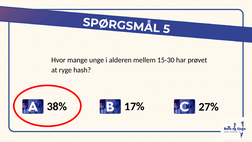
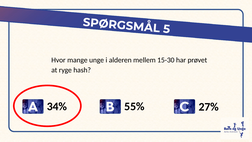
38%: 38% -> 34% (57, 106)
17%: 17% -> 55% (134, 106)
